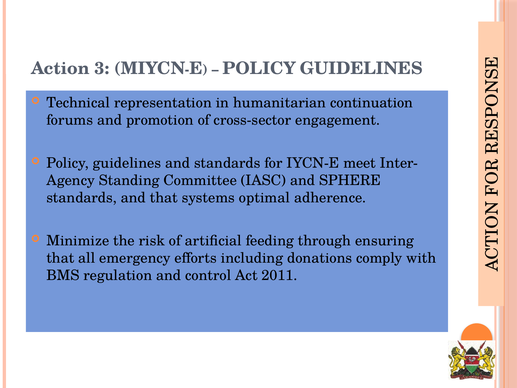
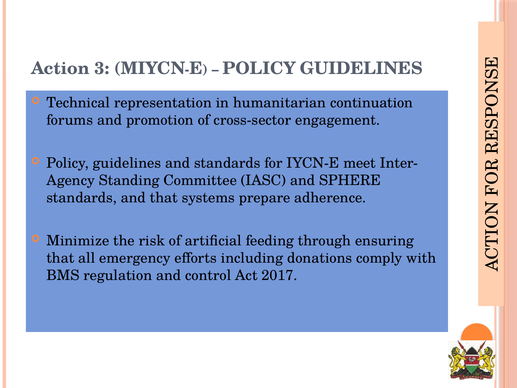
optimal: optimal -> prepare (265, 198)
2011: 2011 -> 2017 (280, 275)
